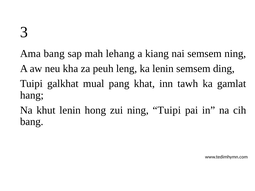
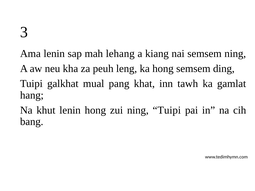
Ama bang: bang -> lenin (54, 54)
ka lenin: lenin -> hong (163, 69)
